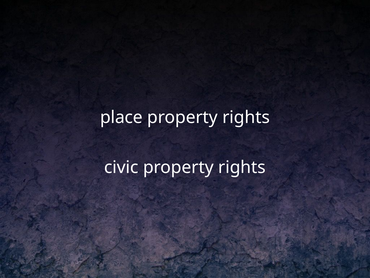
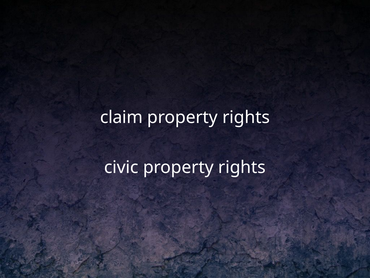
place: place -> claim (121, 117)
